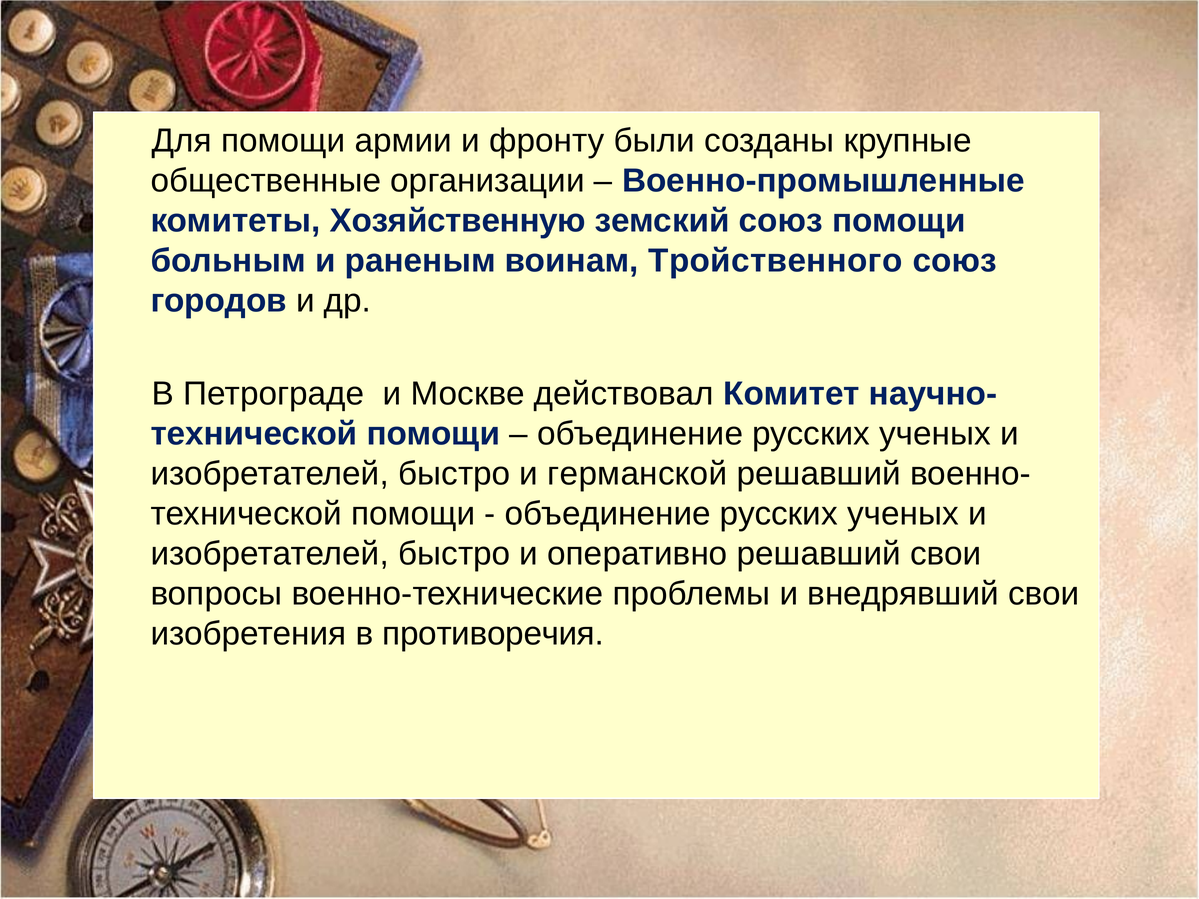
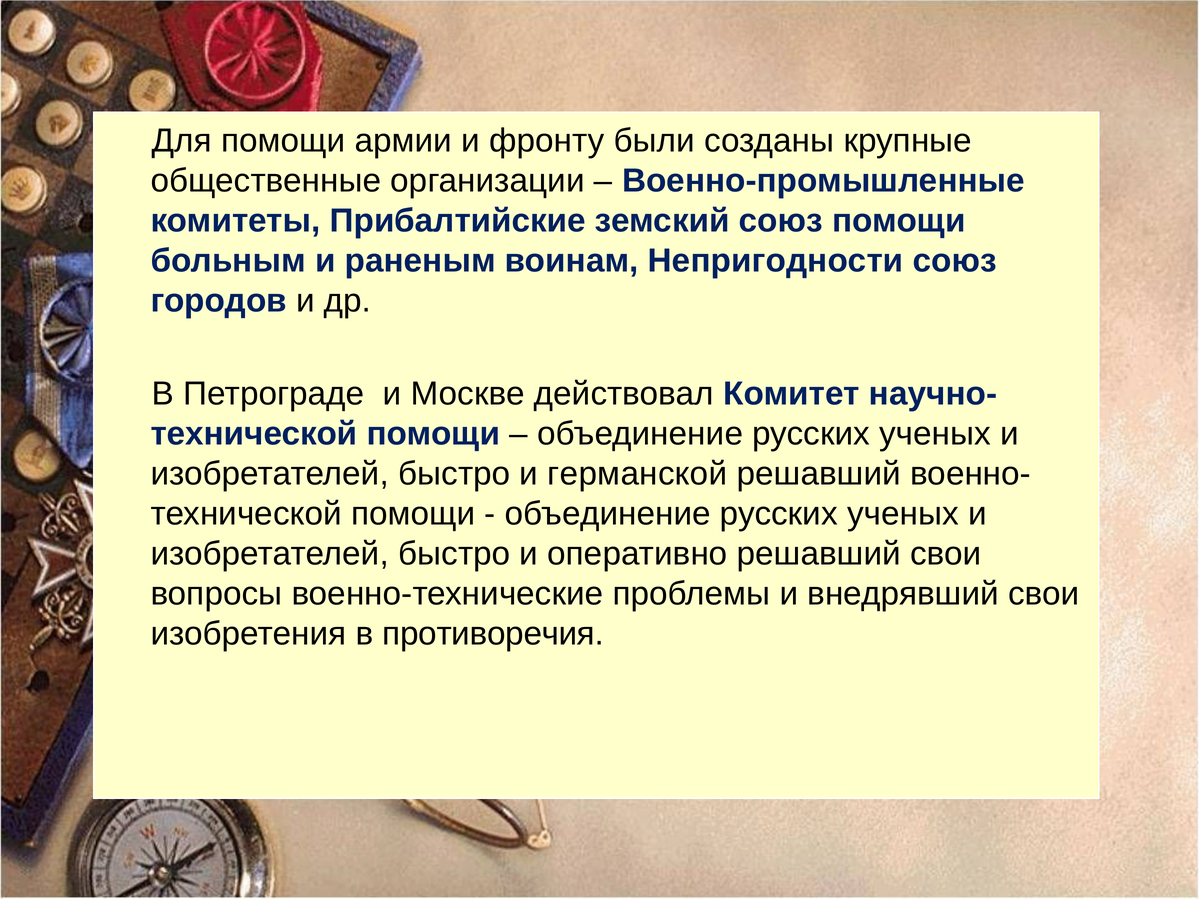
Хозяйственную: Хозяйственную -> Прибалтийские (458, 221)
Тройственного: Тройственного -> Непригодности (776, 261)
